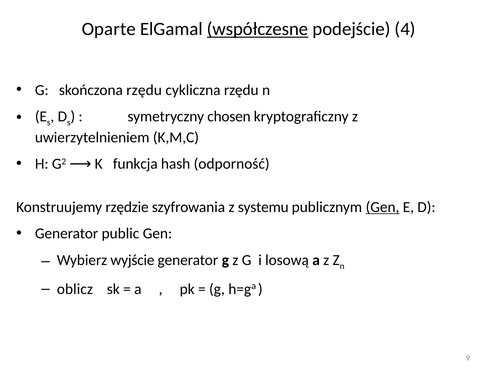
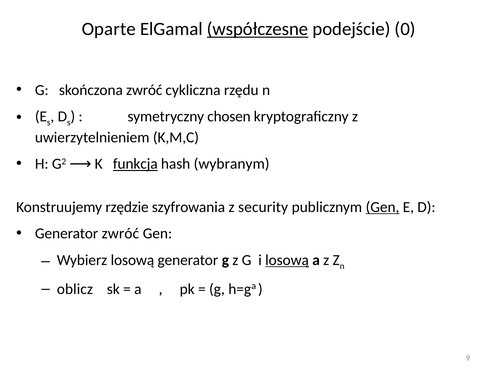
4: 4 -> 0 (405, 29)
skończona rzędu: rzędu -> zwróć (144, 90)
funkcja underline: none -> present (135, 164)
odporność: odporność -> wybranym (232, 164)
systemu: systemu -> security (263, 207)
Generator public: public -> zwróć (120, 234)
Wybierz wyjście: wyjście -> losową (132, 260)
losową underline: none -> present (287, 260)
